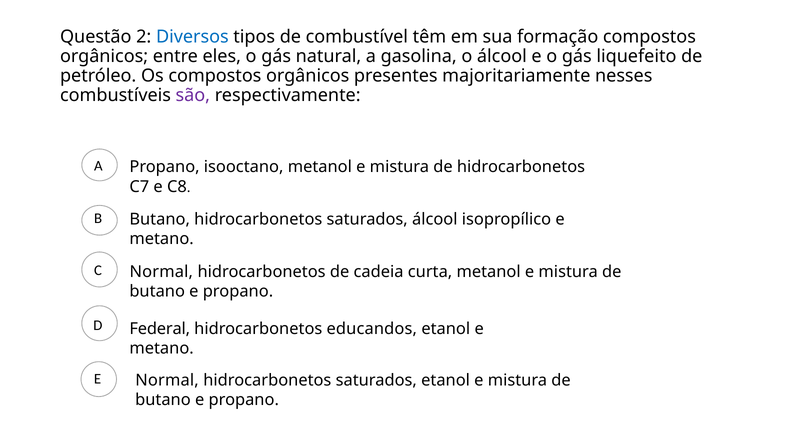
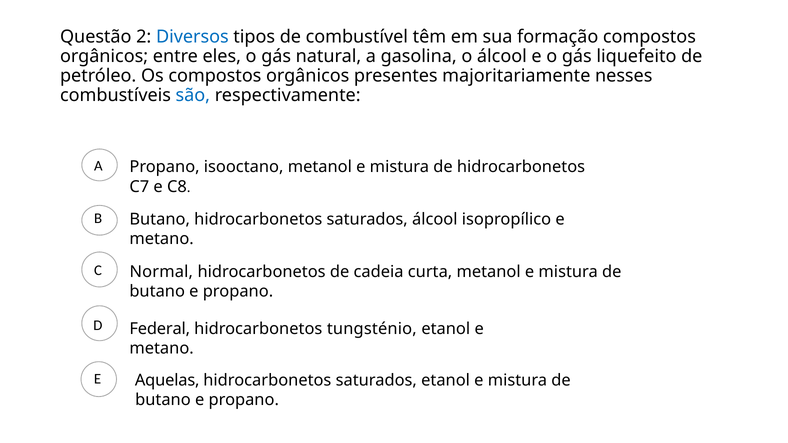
são colour: purple -> blue (193, 96)
educandos: educandos -> tungsténio (372, 329)
Normal: Normal -> Aquelas (167, 380)
